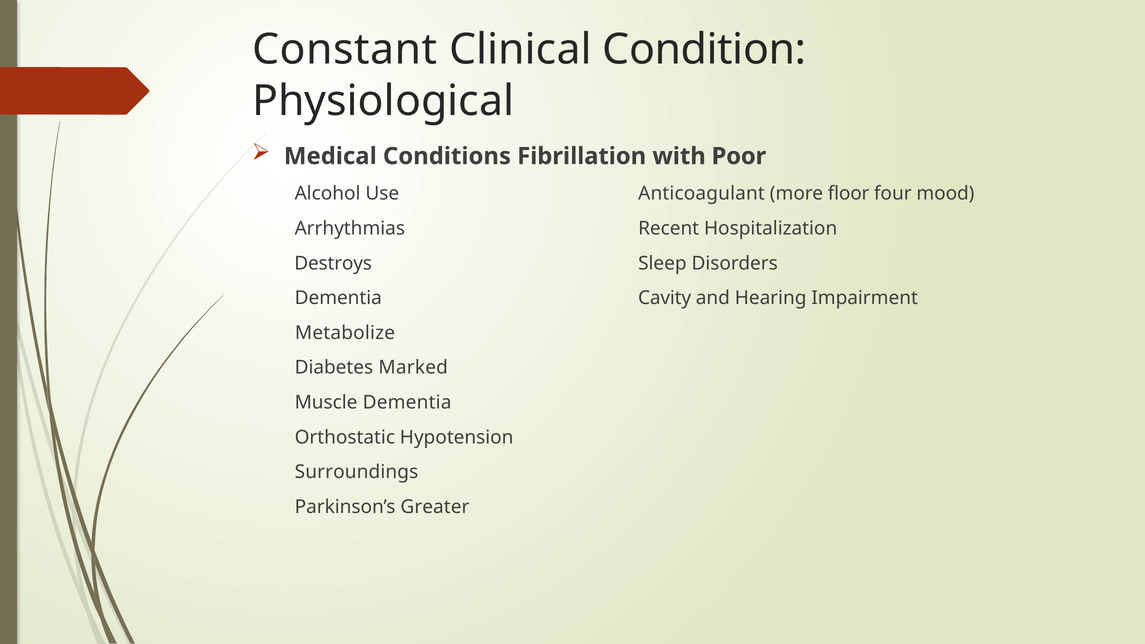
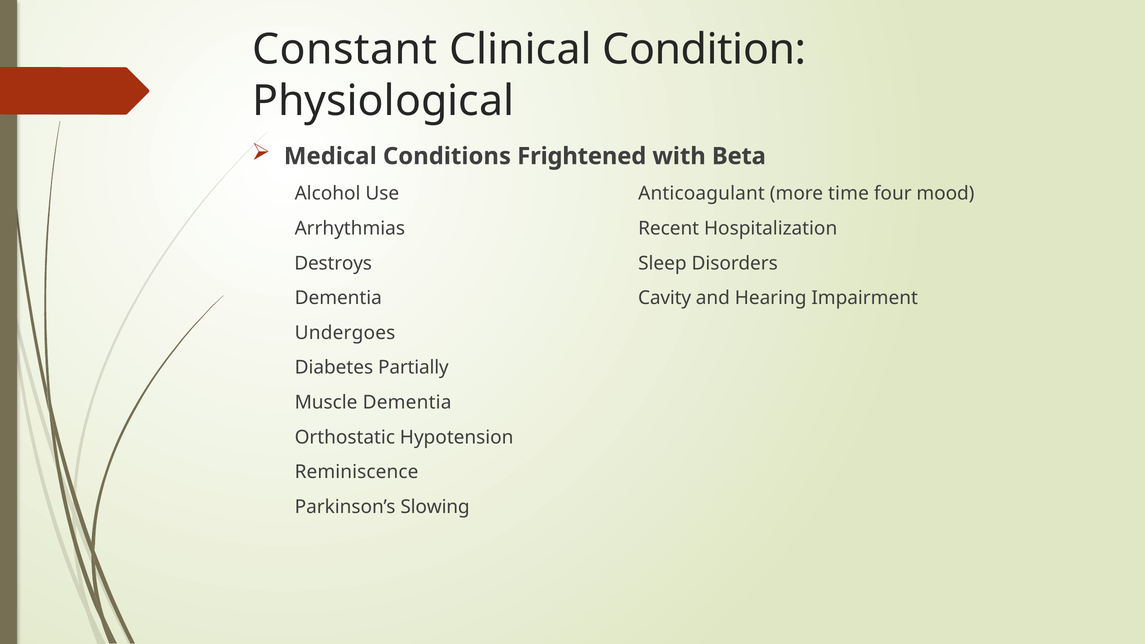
Fibrillation: Fibrillation -> Frightened (582, 156)
Poor: Poor -> Beta (739, 156)
floor: floor -> time (848, 194)
Metabolize: Metabolize -> Undergoes (345, 333)
Marked: Marked -> Partially (413, 368)
Surroundings: Surroundings -> Reminiscence (357, 472)
Greater: Greater -> Slowing (435, 507)
